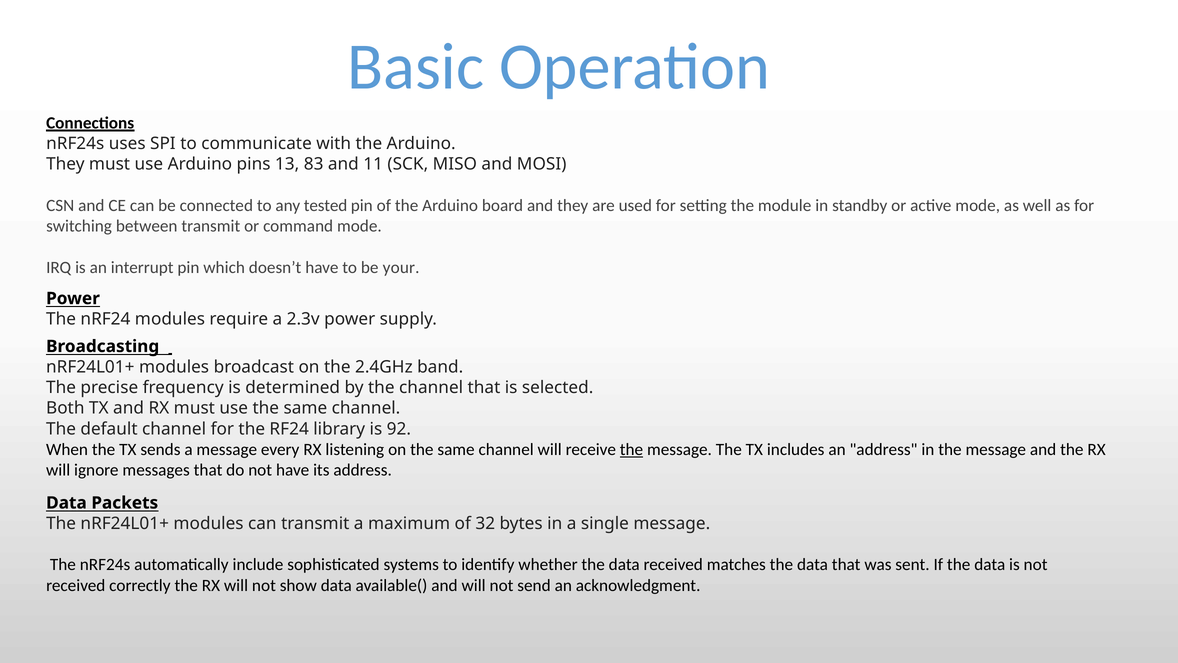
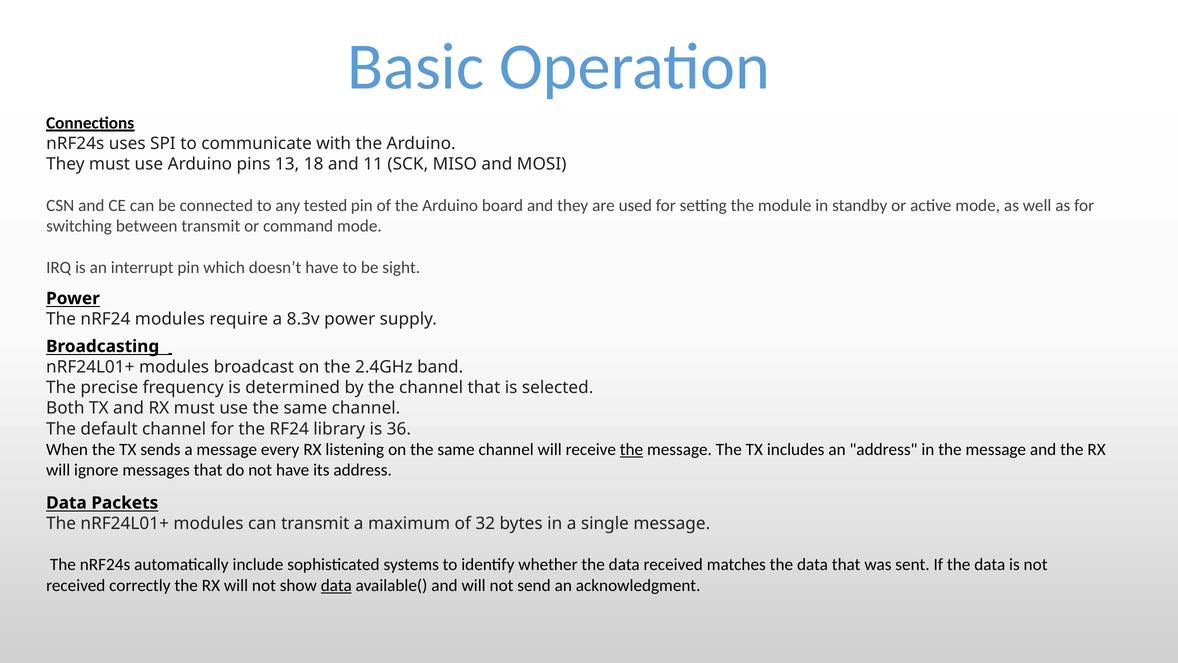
83: 83 -> 18 (314, 164)
your: your -> sight (401, 267)
2.3v: 2.3v -> 8.3v (303, 319)
92: 92 -> 36 (399, 429)
data underline: none -> present (336, 585)
